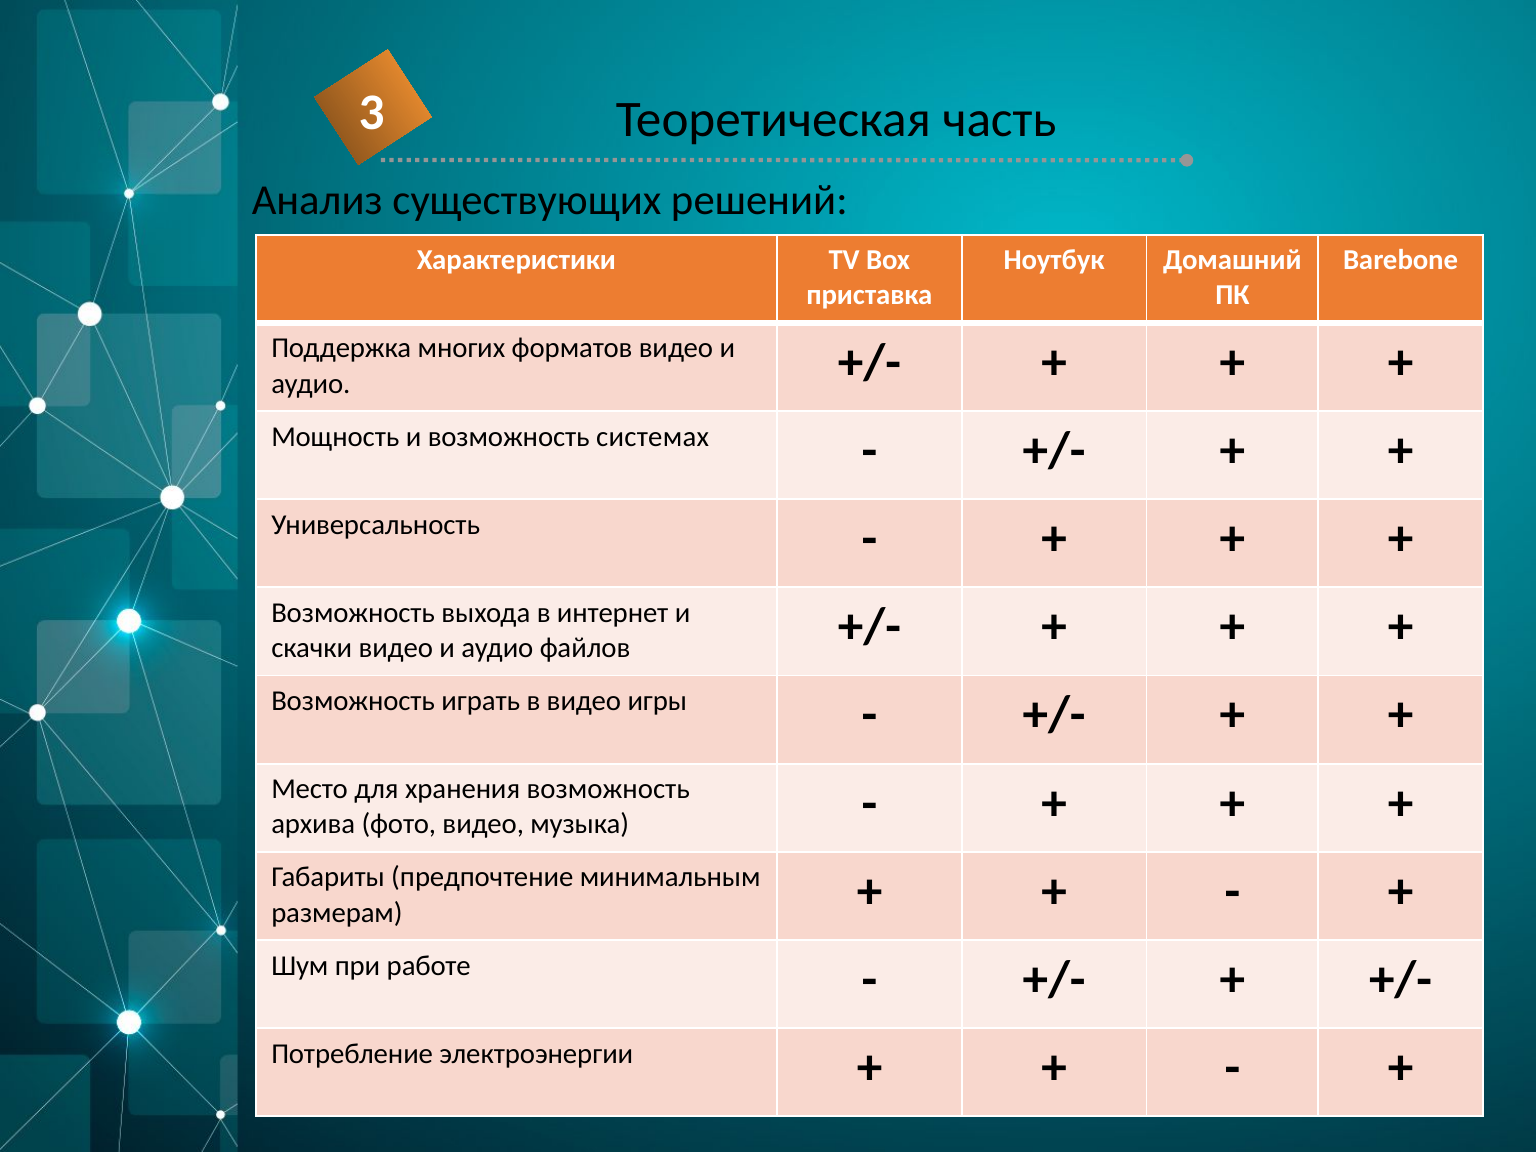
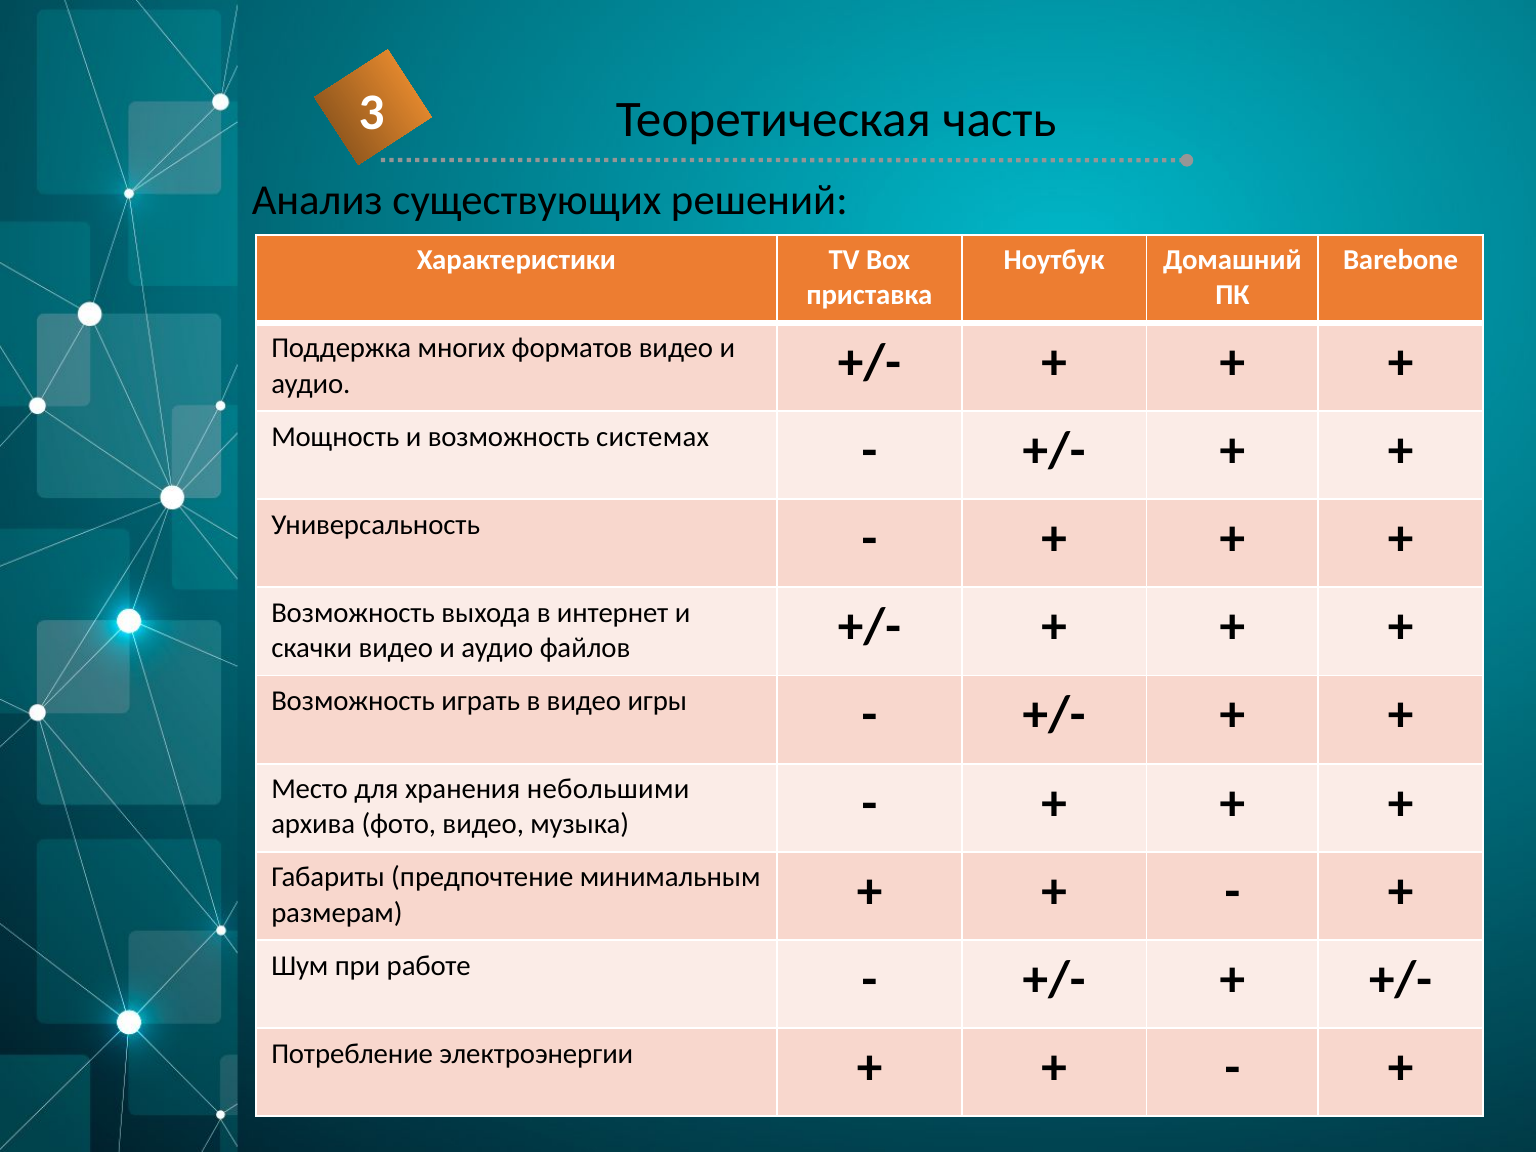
хранения возможность: возможность -> небольшими (608, 789)
